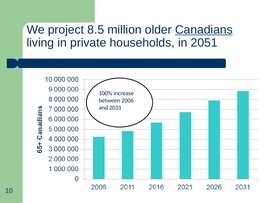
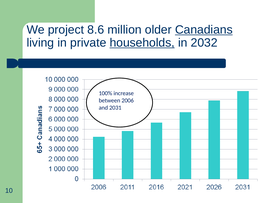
8.5: 8.5 -> 8.6 (96, 30)
households underline: none -> present (142, 43)
2051: 2051 -> 2032 (204, 43)
